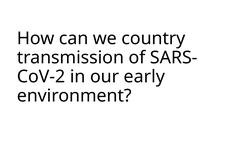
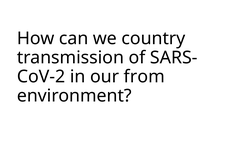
early: early -> from (144, 77)
